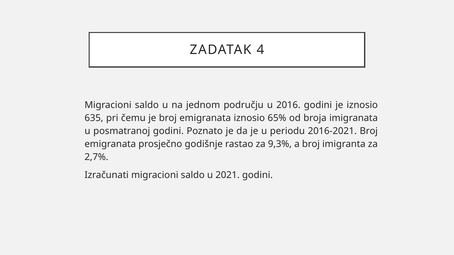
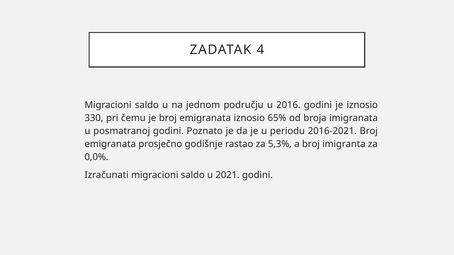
635: 635 -> 330 (94, 118)
9,3%: 9,3% -> 5,3% (280, 144)
2,7%: 2,7% -> 0,0% (96, 157)
